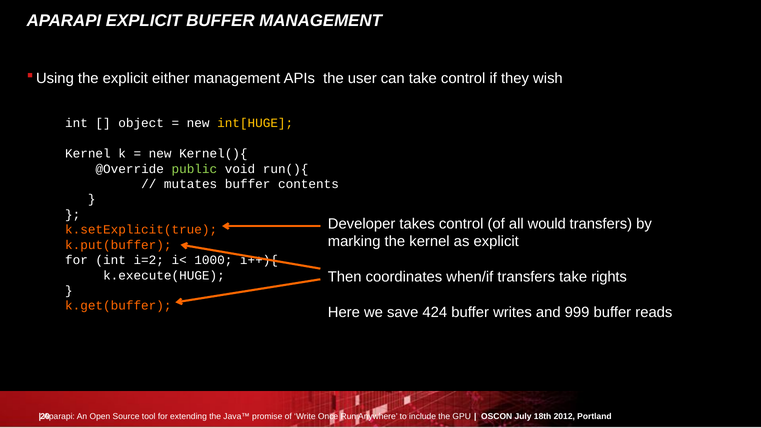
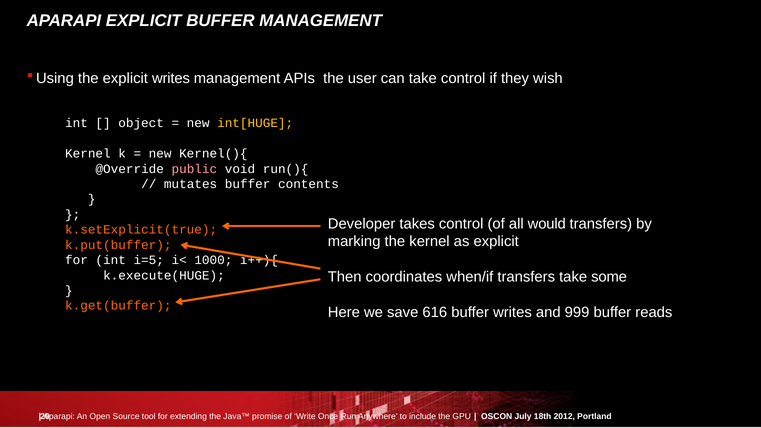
explicit either: either -> writes (171, 78)
public colour: light green -> pink (194, 169)
i=2: i=2 -> i=5 (149, 260)
rights: rights -> some (609, 277)
424: 424 -> 616 (435, 313)
